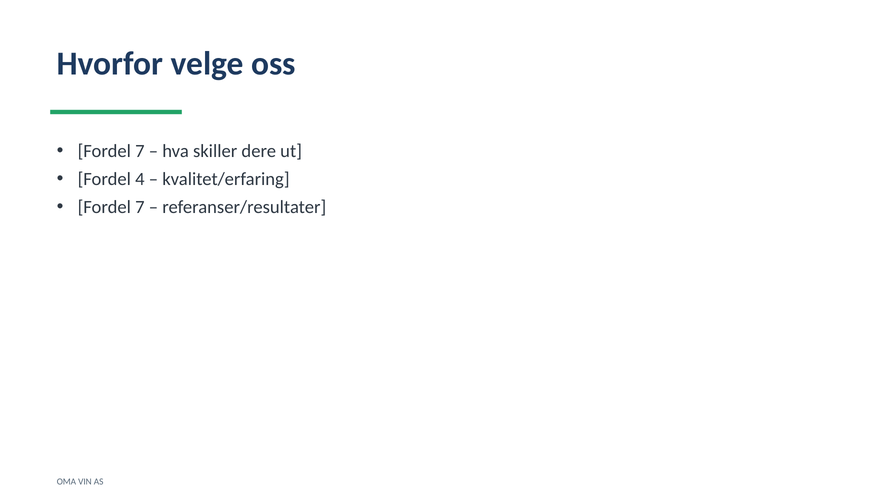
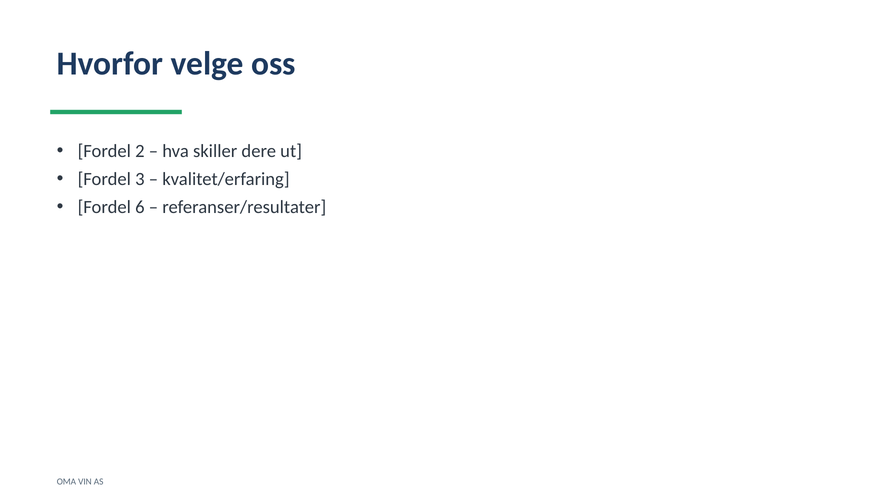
7: 7 -> 2 (140, 151)
4: 4 -> 3 (140, 179)
7: 7 -> 6 (140, 207)
